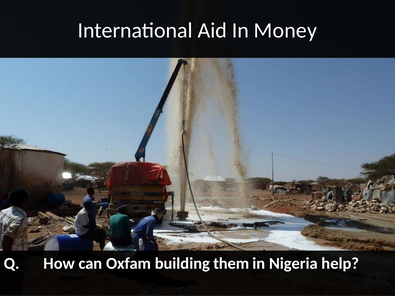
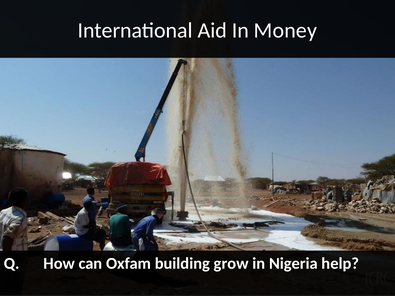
them: them -> grow (231, 264)
